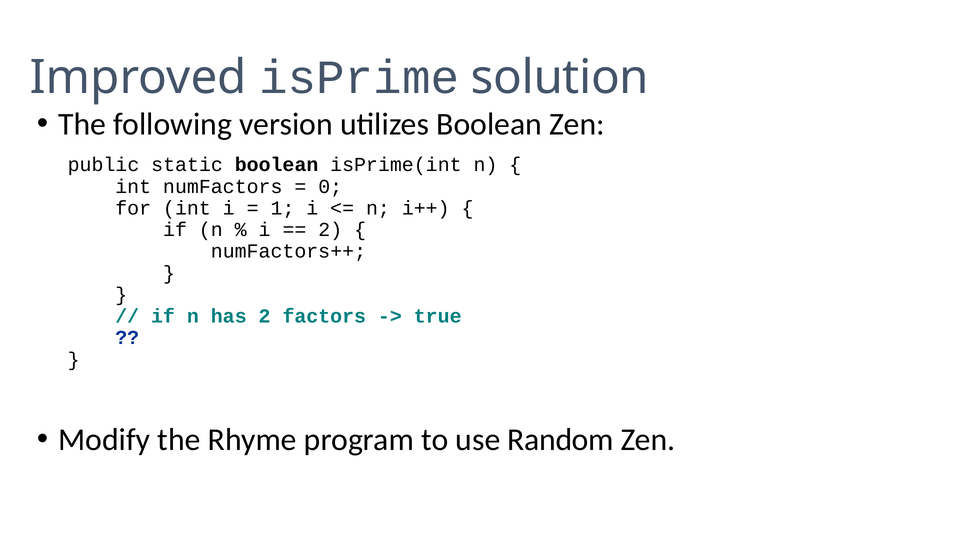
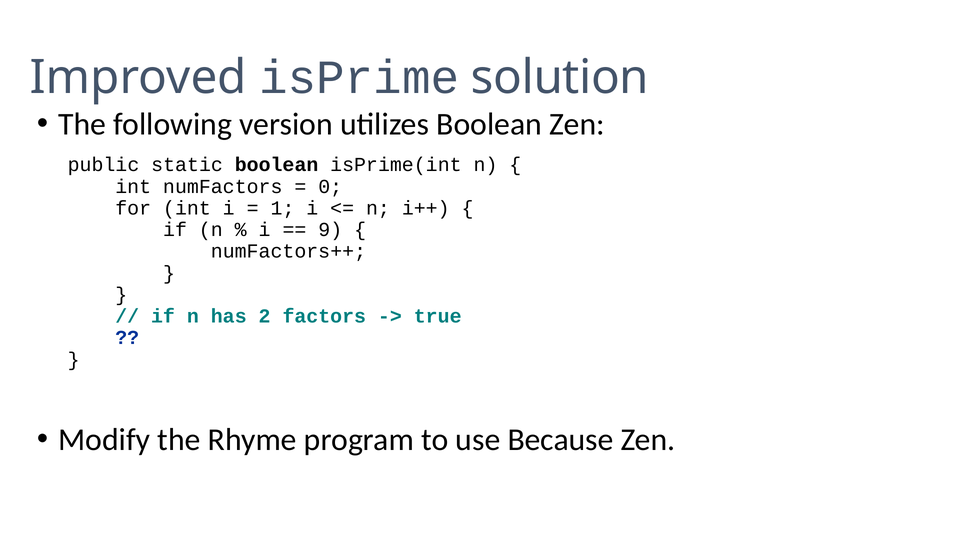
2: 2 -> 9 (330, 230)
Random: Random -> Because (560, 440)
